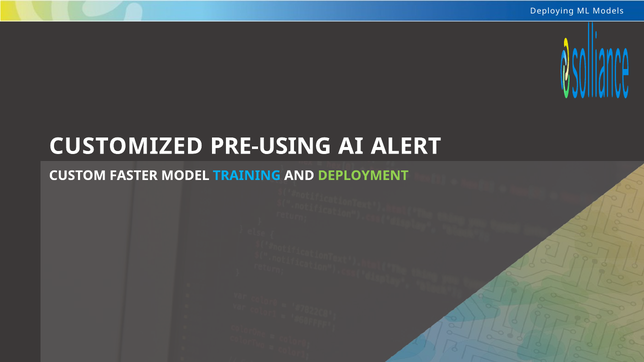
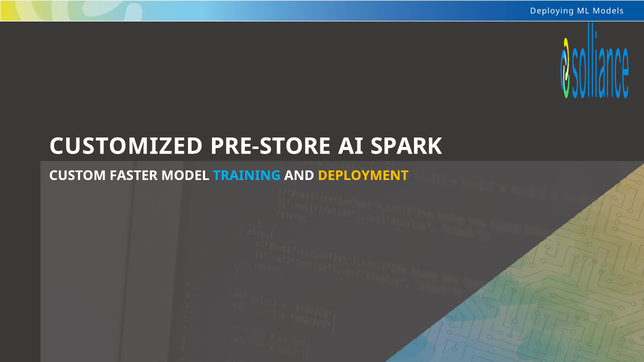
PRE-USING: PRE-USING -> PRE-STORE (271, 146)
ALERT: ALERT -> SPARK (406, 146)
DEPLOYMENT colour: light green -> yellow (363, 176)
